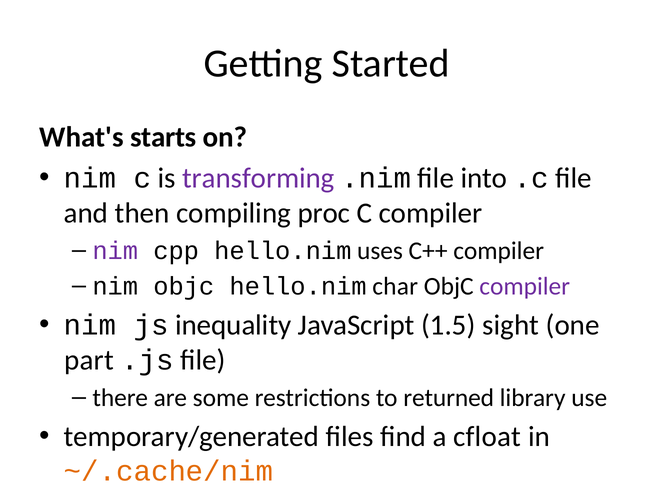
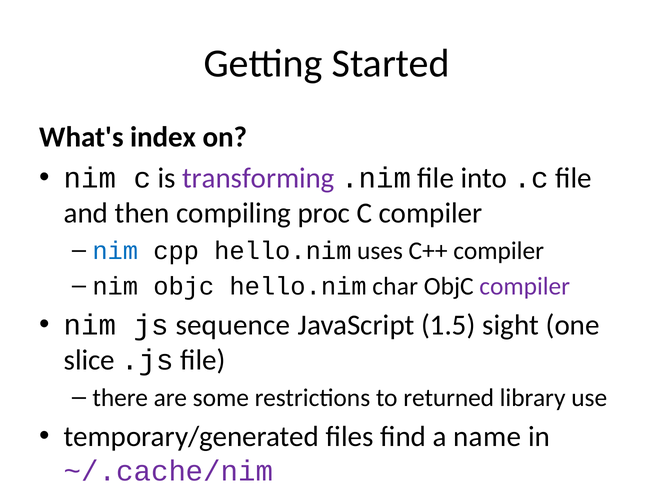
starts: starts -> index (163, 137)
nim colour: purple -> blue (115, 250)
inequality: inequality -> sequence (233, 325)
part: part -> slice (89, 360)
cfloat: cfloat -> name (487, 436)
~/.cache/nim colour: orange -> purple (168, 471)
